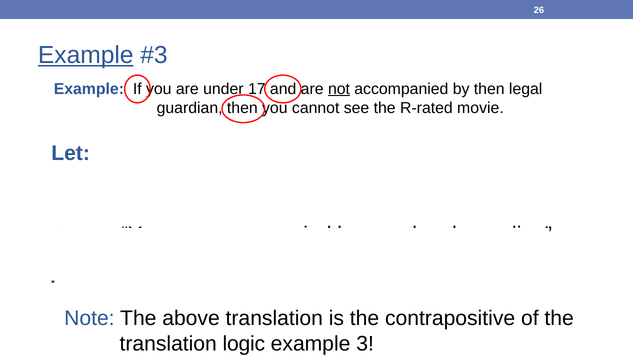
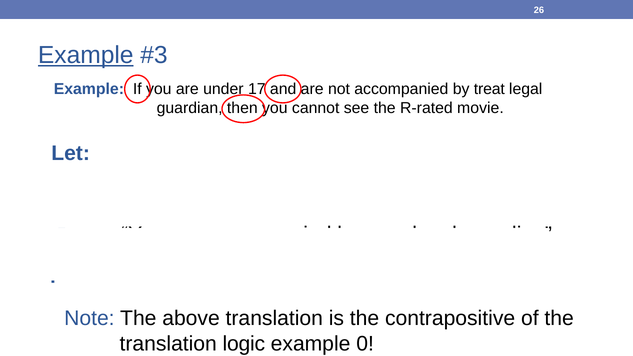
not underline: present -> none (339, 89)
by then: then -> treat (489, 89)
3: 3 -> 0 (365, 344)
